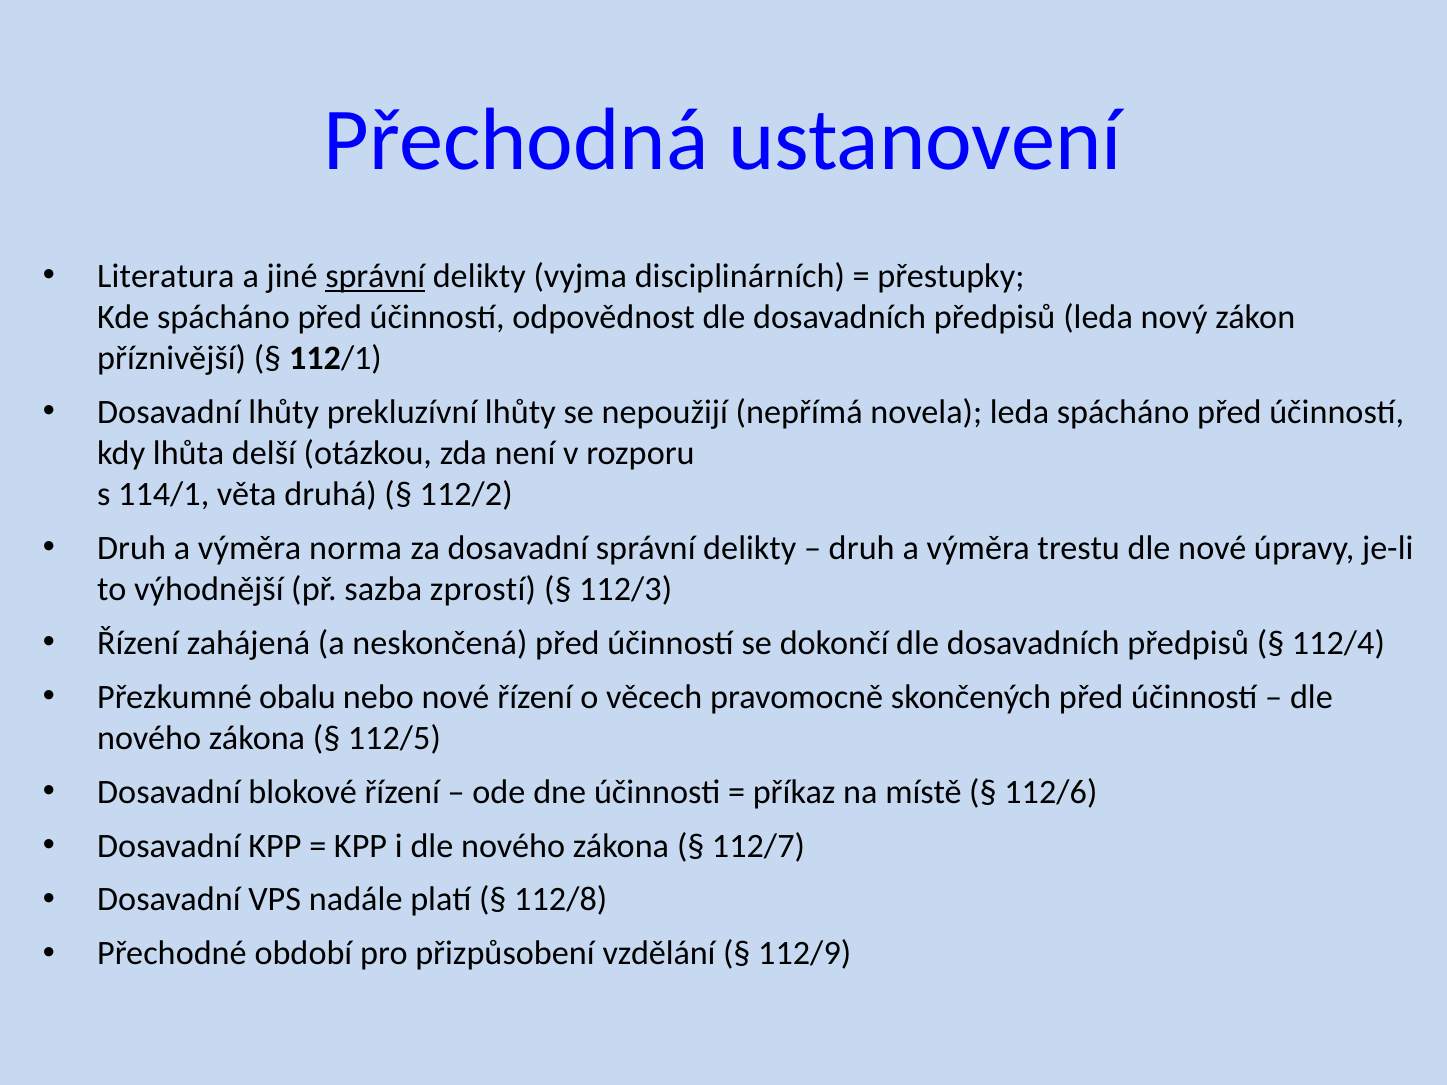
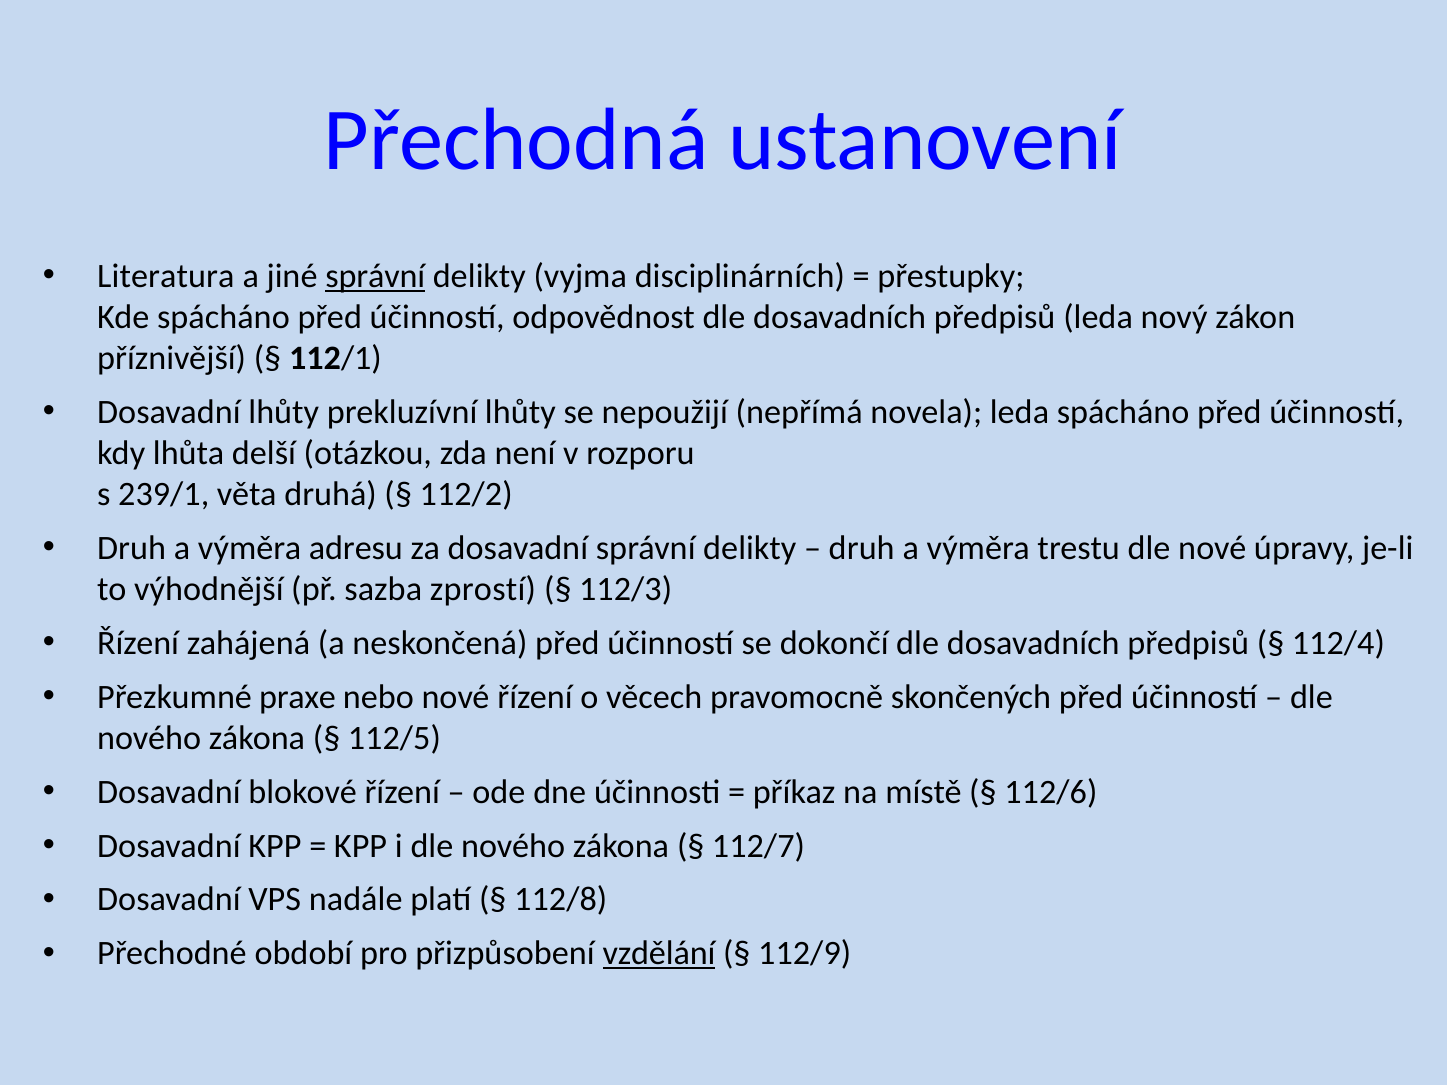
114/1: 114/1 -> 239/1 (164, 494)
norma: norma -> adresu (356, 548)
obalu: obalu -> praxe (298, 697)
vzdělání underline: none -> present (659, 954)
